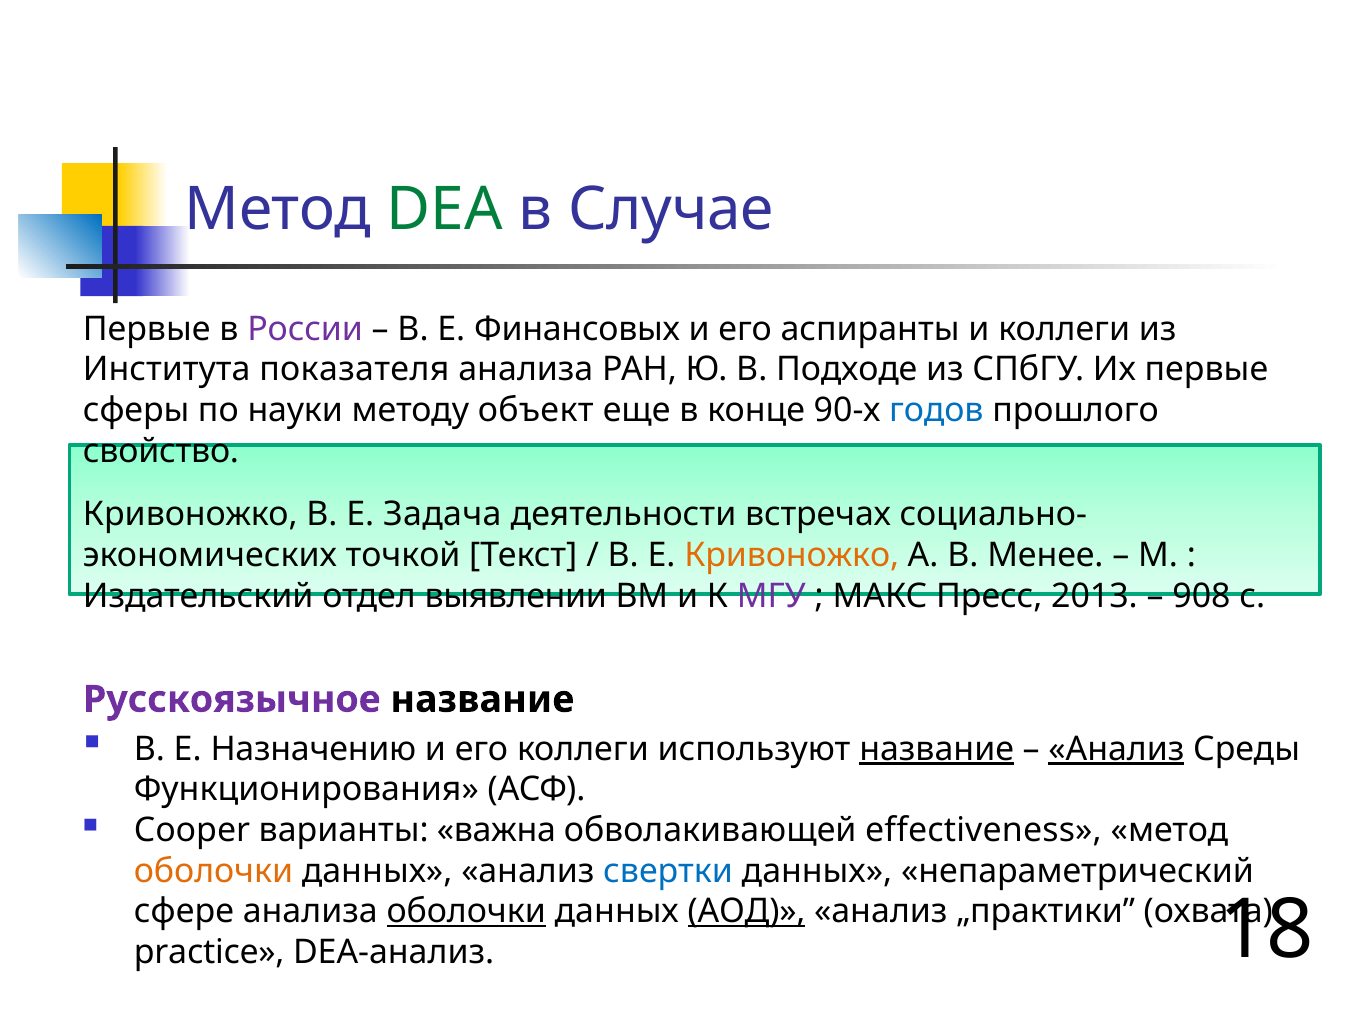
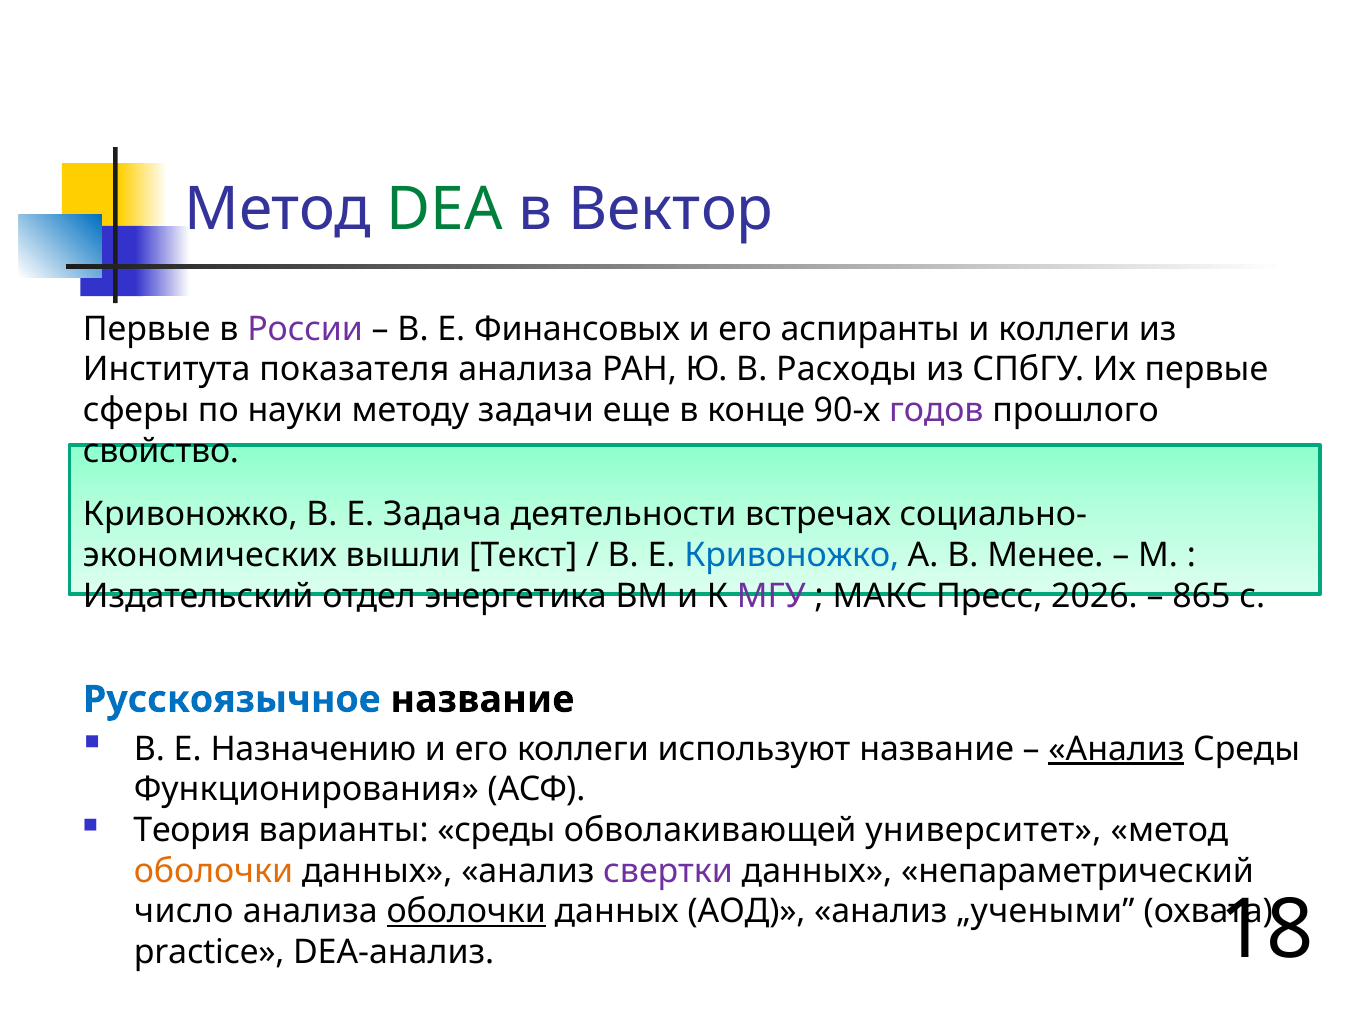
Случае: Случае -> Вектор (671, 210)
Подходе: Подходе -> Расходы (847, 370)
объект: объект -> задачи (536, 410)
годов colour: blue -> purple (936, 410)
точкой: точкой -> вышли (403, 555)
Кривоножко colour: orange -> blue (792, 555)
выявлении: выявлении -> энергетика (516, 596)
2013: 2013 -> 2026 (1095, 596)
908: 908 -> 865 (1201, 596)
Русскоязычное colour: purple -> blue (232, 699)
название underline: present -> none (937, 749)
Cooper: Cooper -> Теория (192, 830)
варианты важна: важна -> среды (496, 830)
effectiveness: effectiveness -> университет (983, 830)
свертки colour: blue -> purple (668, 871)
сфере: сфере -> число (184, 912)
АОД underline: present -> none (747, 912)
„практики: „практики -> „учеными (1045, 912)
